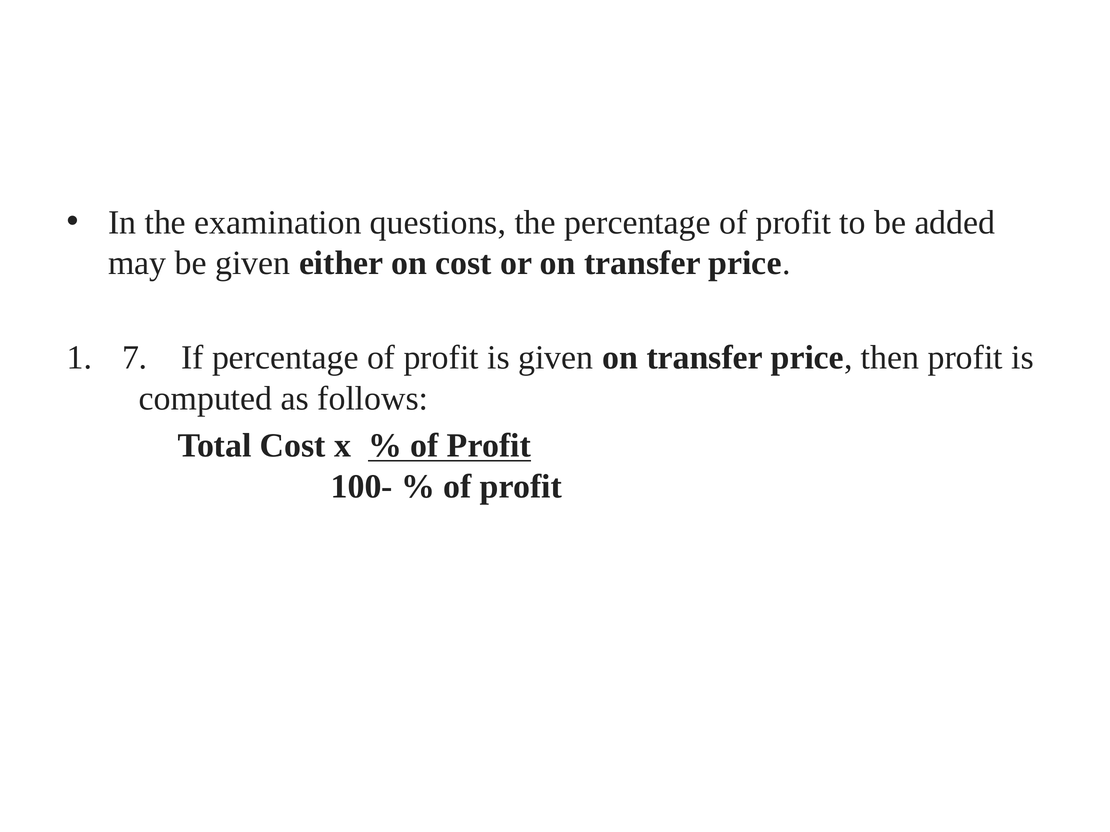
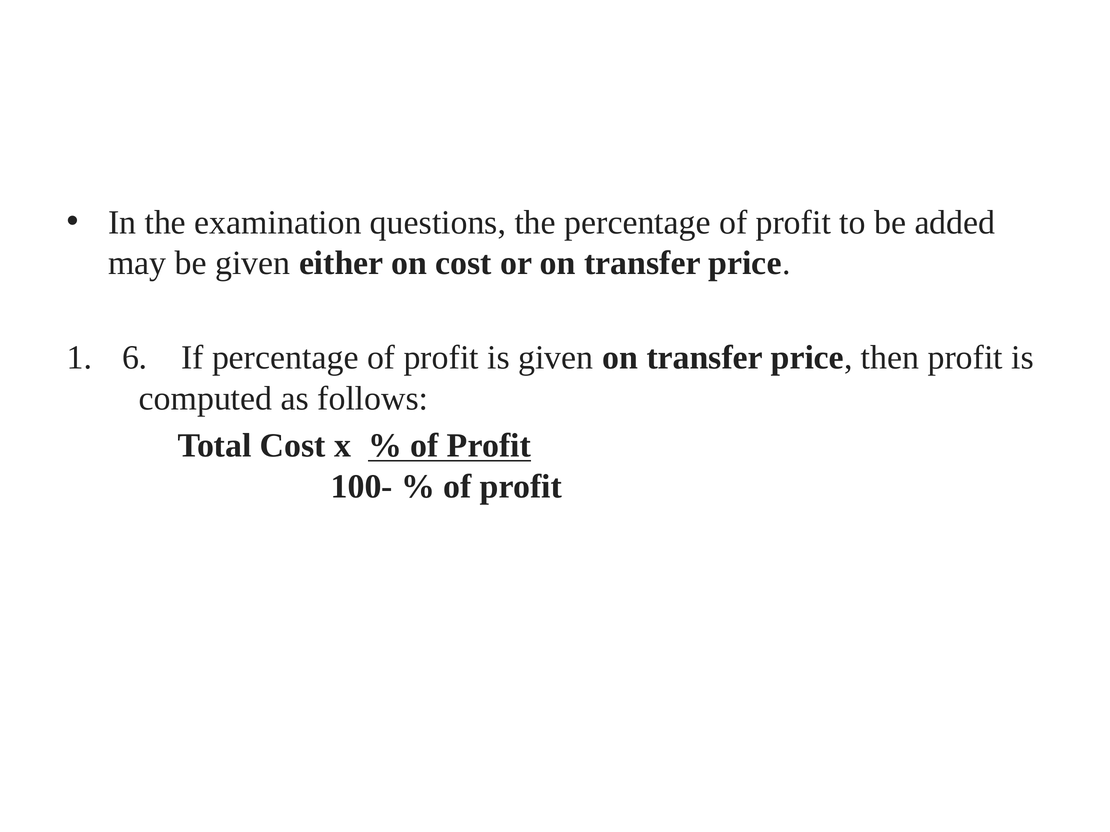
7: 7 -> 6 (135, 358)
